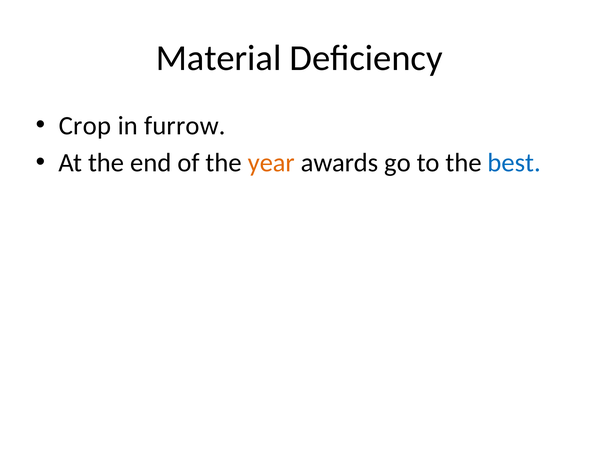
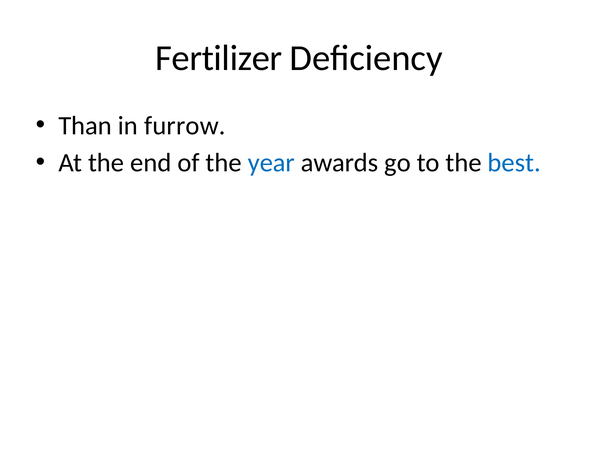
Material: Material -> Fertilizer (219, 58)
Crop: Crop -> Than (85, 126)
year colour: orange -> blue (271, 163)
